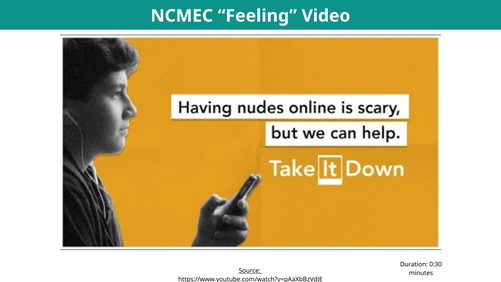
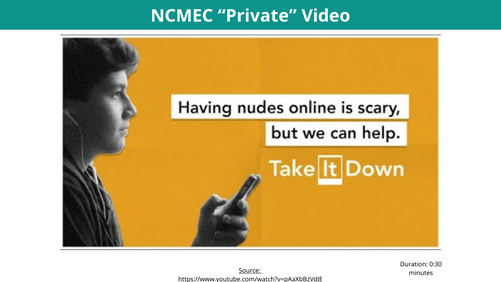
Feeling: Feeling -> Private (257, 16)
